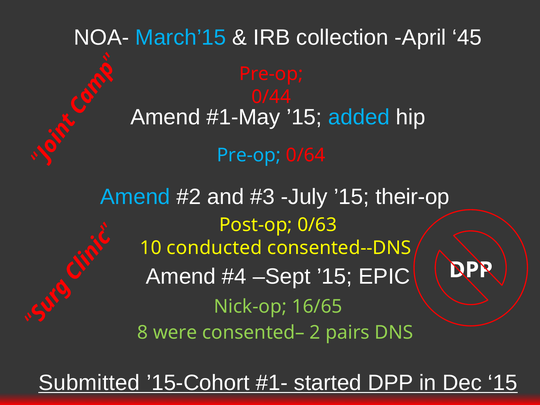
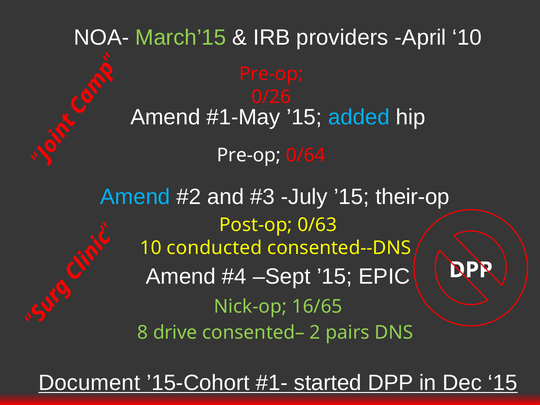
March’15 colour: light blue -> light green (181, 37)
collection: collection -> providers (342, 37)
April 45: 45 -> 10 (467, 37)
0/44: 0/44 -> 0/26 (271, 97)
Pre-op colour: light blue -> white (249, 155)
were: were -> drive (175, 332)
Submitted: Submitted -> Document (89, 383)
